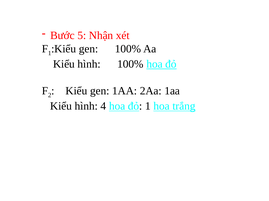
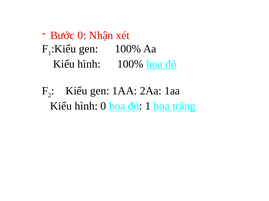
Bước 5: 5 -> 0 (82, 36)
hình 4: 4 -> 0 (103, 106)
